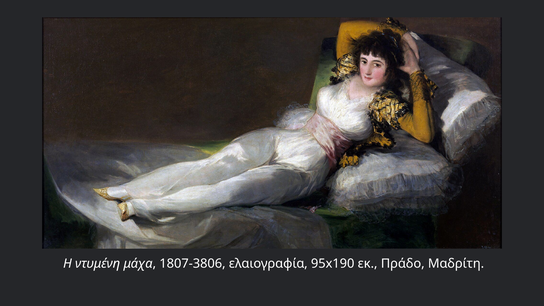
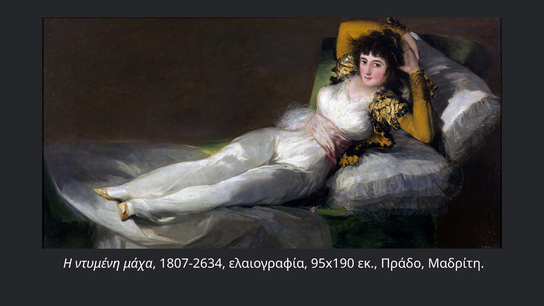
1807-3806: 1807-3806 -> 1807-2634 (192, 264)
